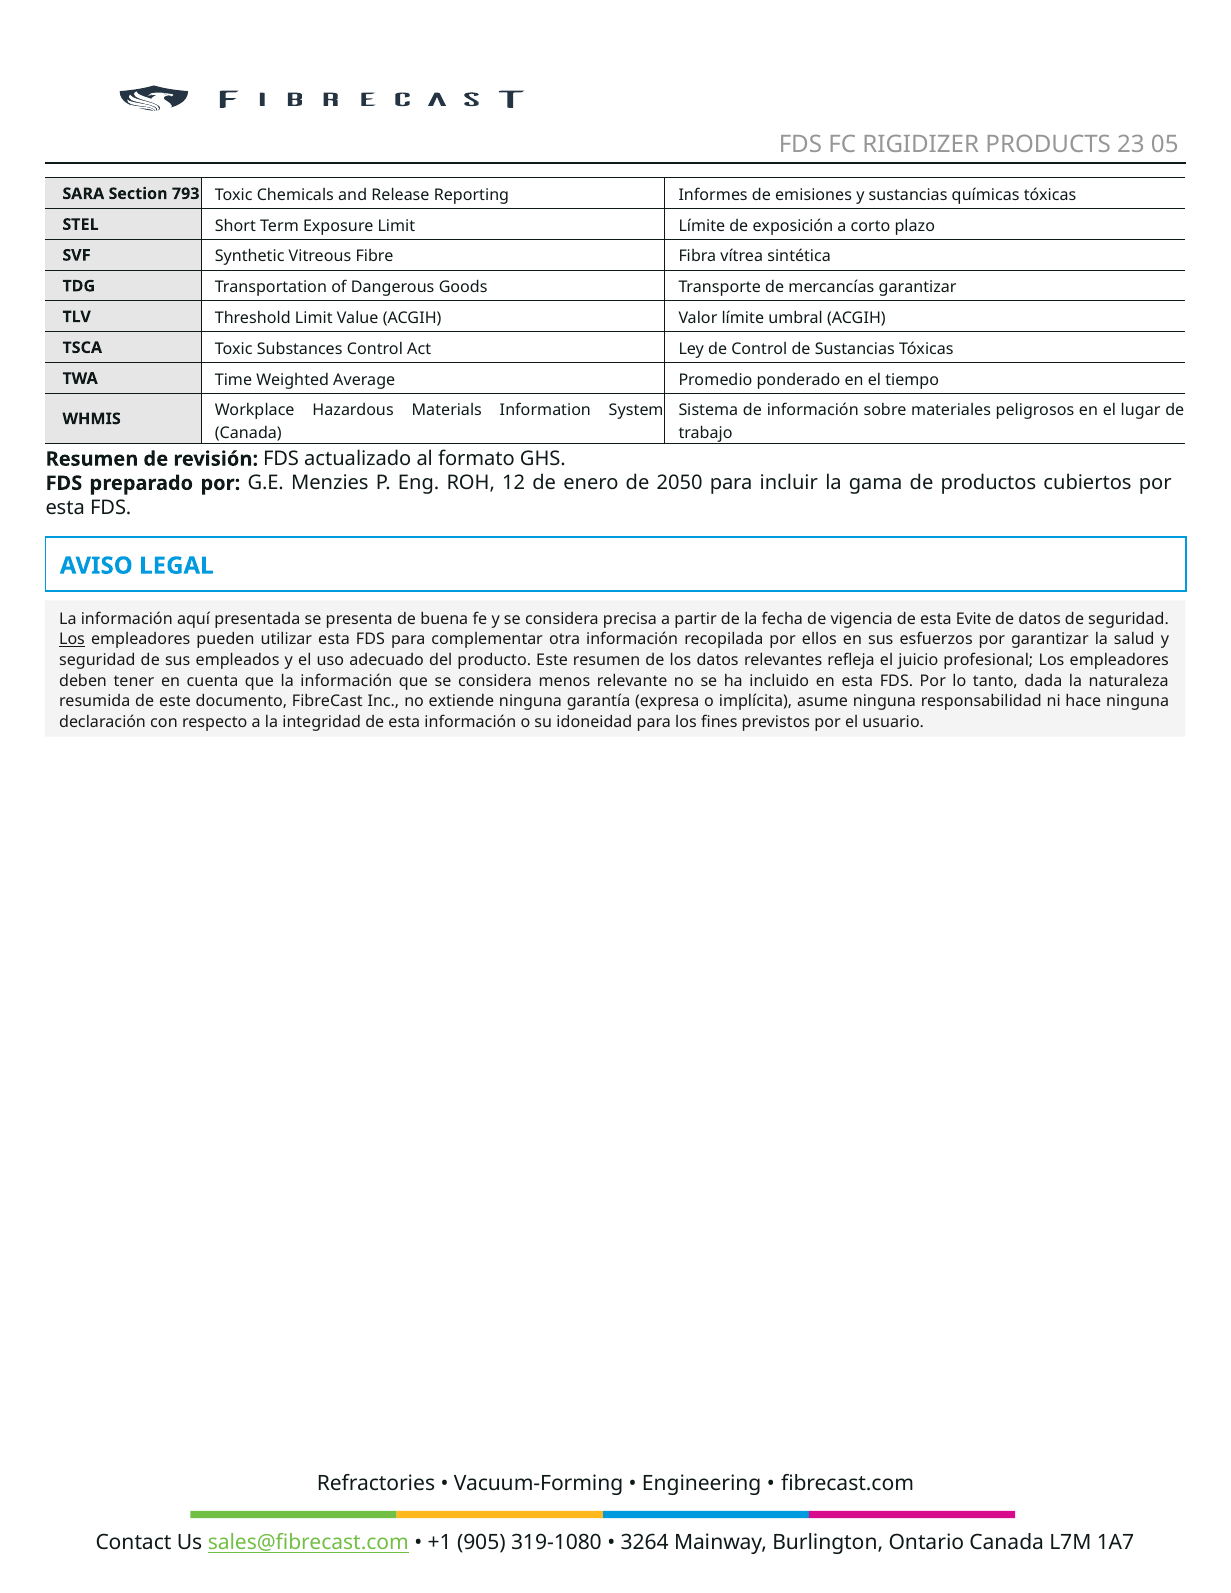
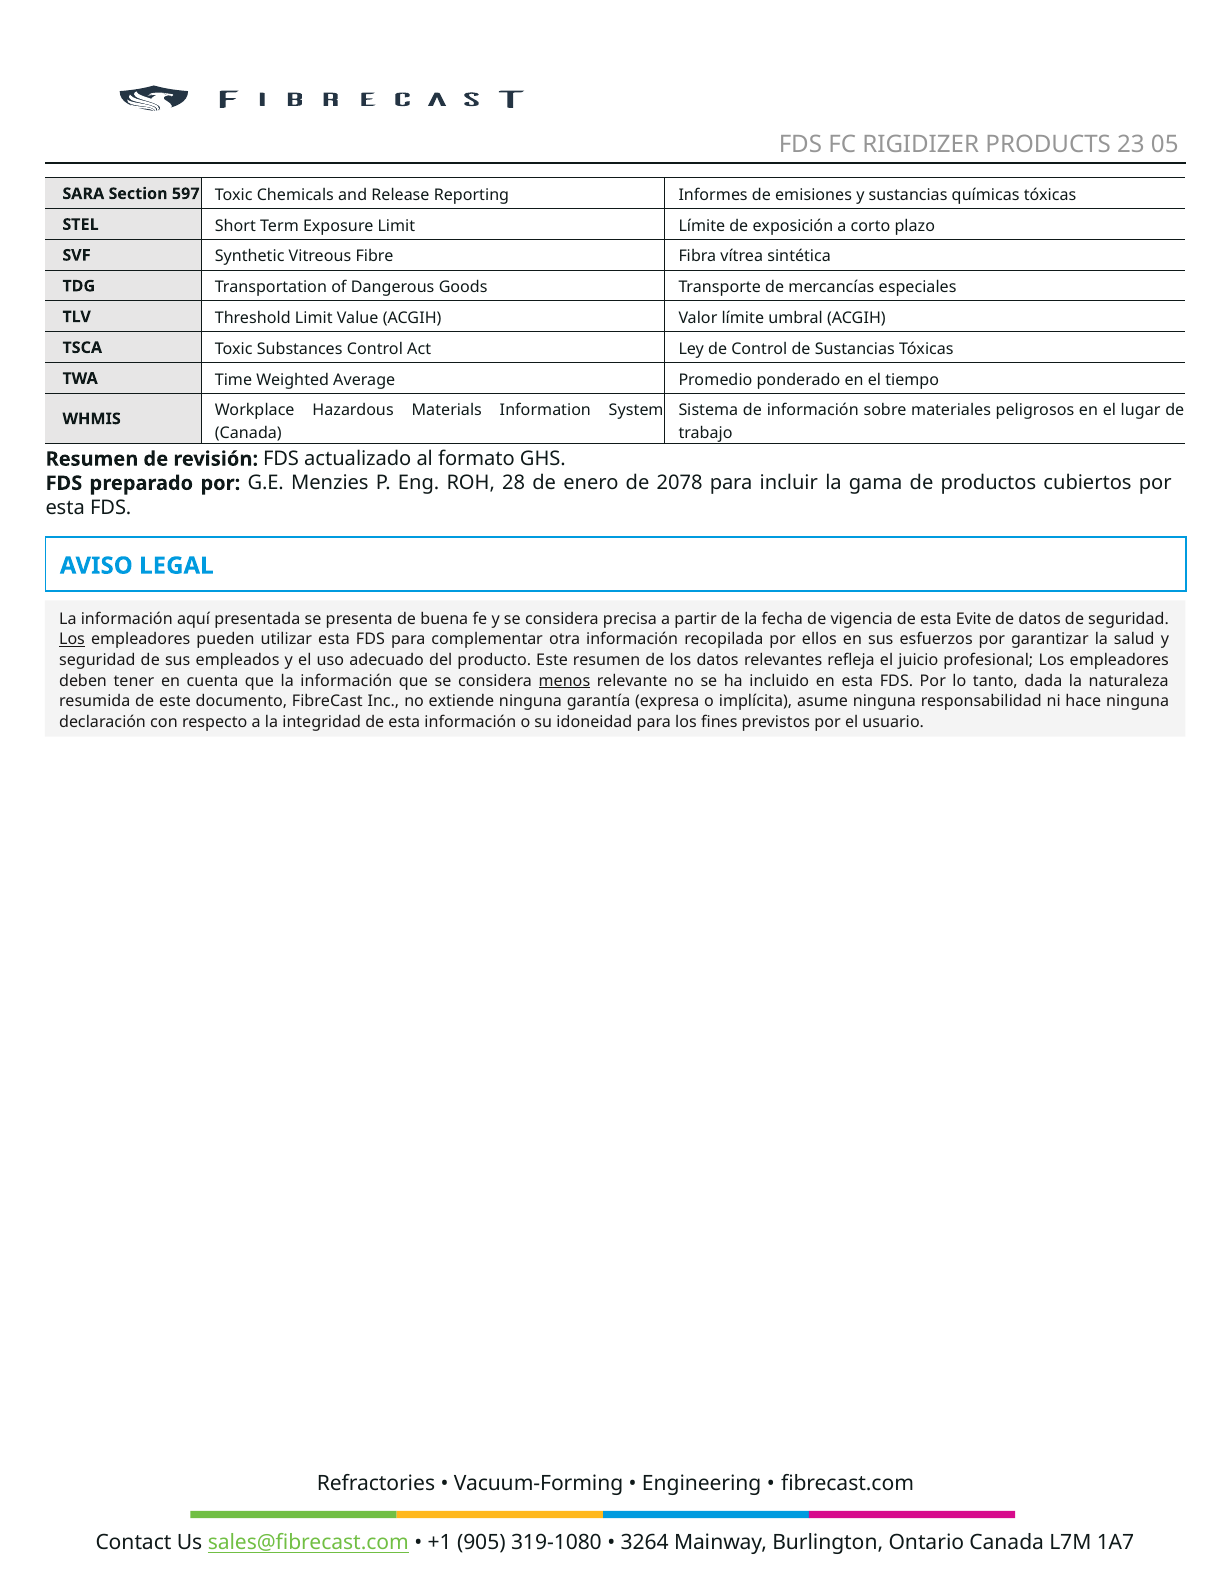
793: 793 -> 597 (186, 194)
mercancías garantizar: garantizar -> especiales (918, 287)
12: 12 -> 28 (514, 483)
2050: 2050 -> 2078 (680, 483)
menos underline: none -> present (564, 681)
